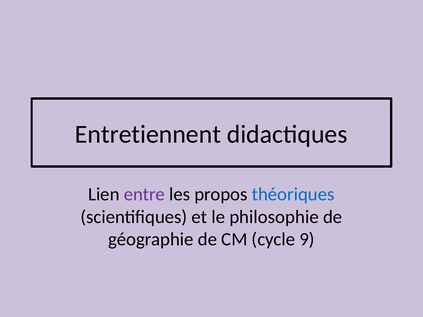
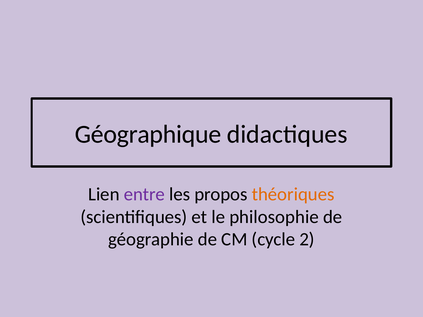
Entretiennent: Entretiennent -> Géographique (148, 134)
théoriques colour: blue -> orange (293, 194)
9: 9 -> 2 (307, 240)
